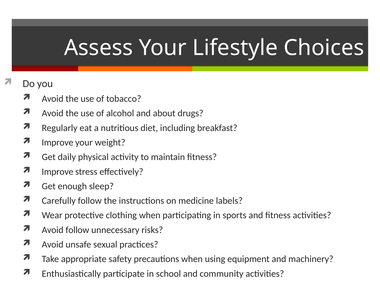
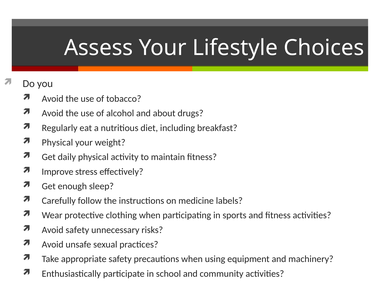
Improve: Improve -> Physical (57, 142)
Avoid follow: follow -> safety (77, 230)
